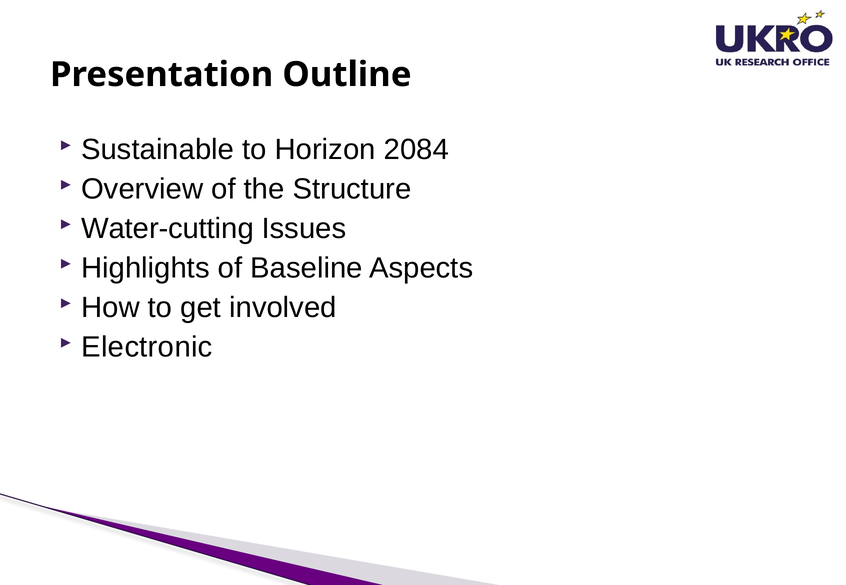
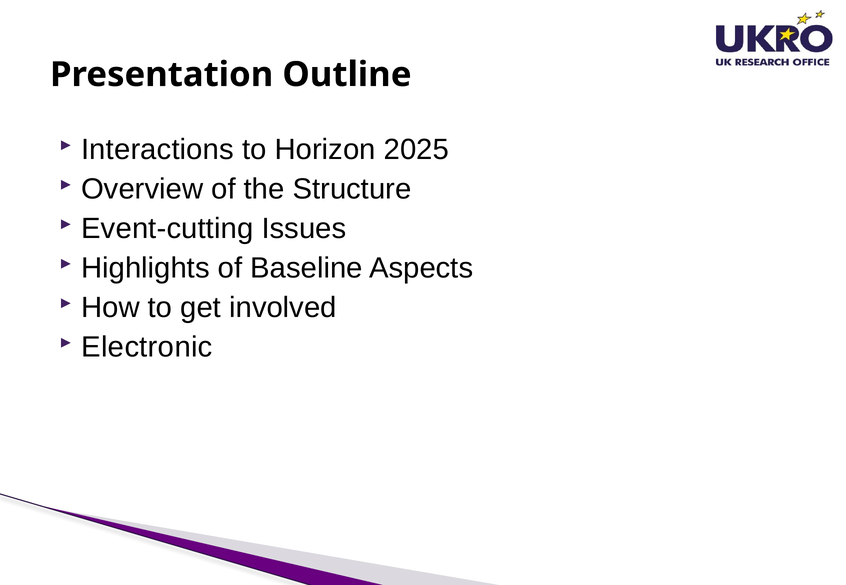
Sustainable: Sustainable -> Interactions (158, 150)
2084: 2084 -> 2025 (416, 150)
Water-cutting: Water-cutting -> Event-cutting (167, 229)
